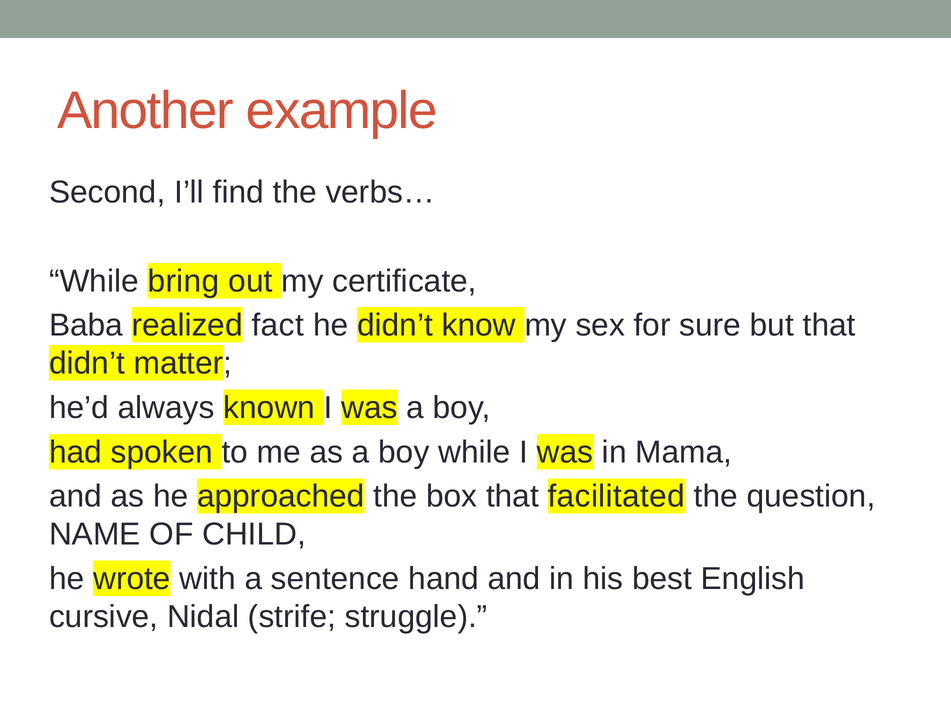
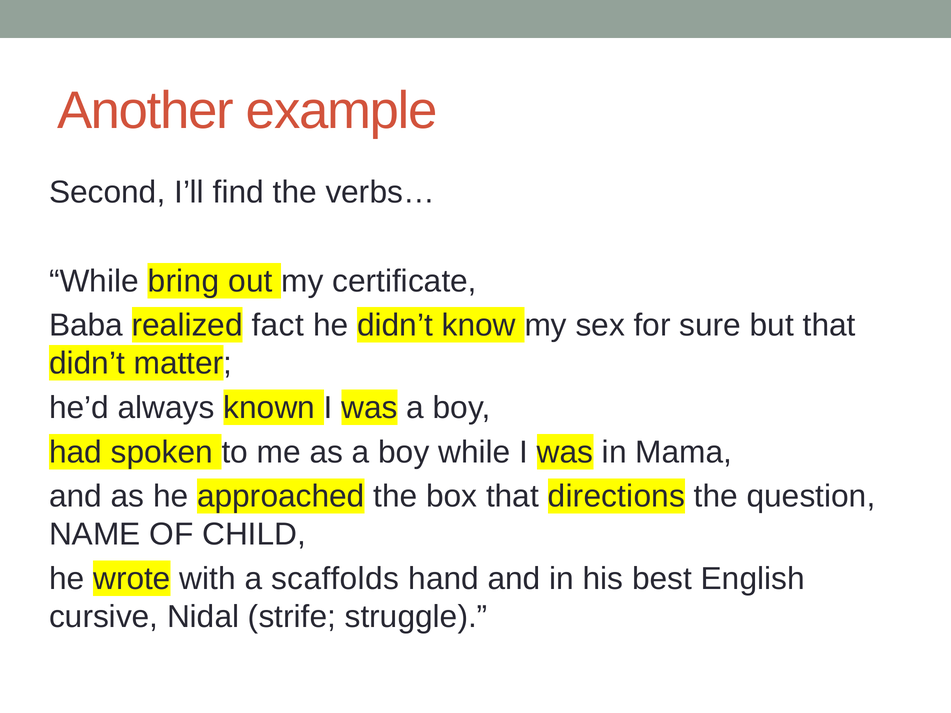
facilitated: facilitated -> directions (616, 497)
sentence: sentence -> scaffolds (335, 579)
